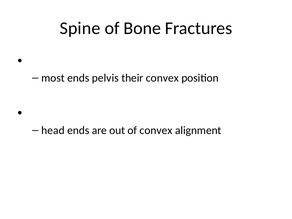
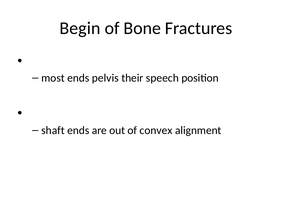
Spine: Spine -> Begin (80, 28)
their convex: convex -> speech (162, 78)
head: head -> shaft (53, 130)
